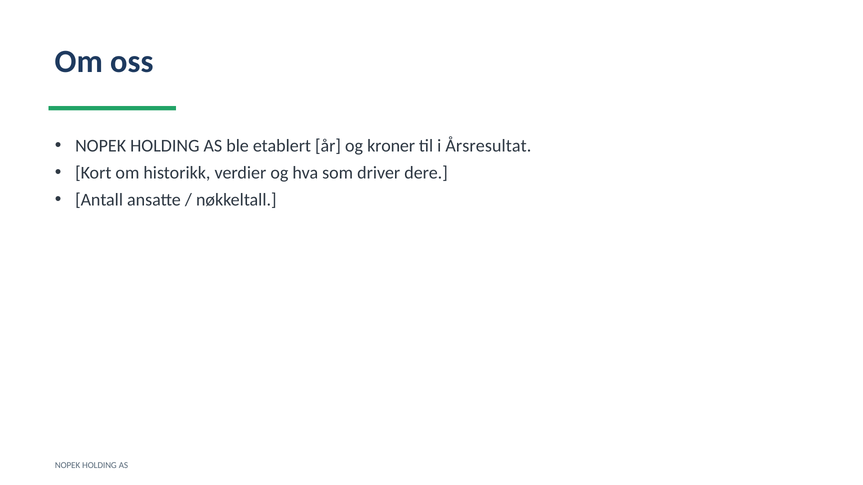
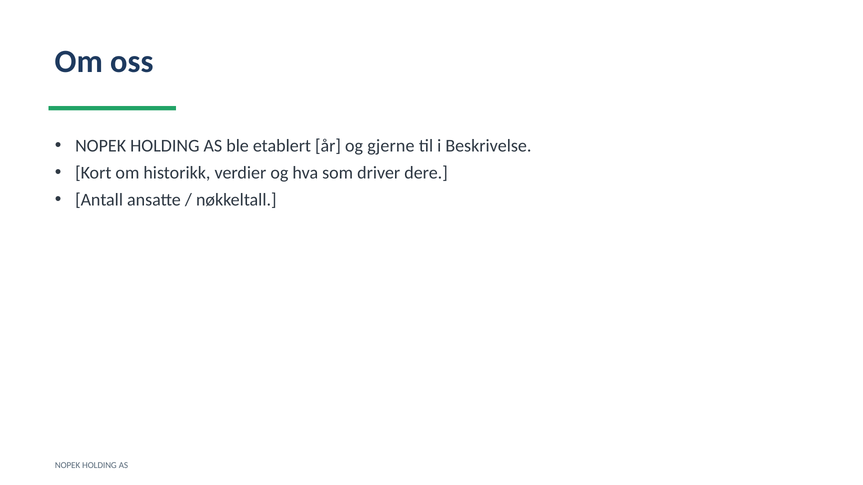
kroner: kroner -> gjerne (391, 146)
Årsresultat: Årsresultat -> Beskrivelse (488, 146)
